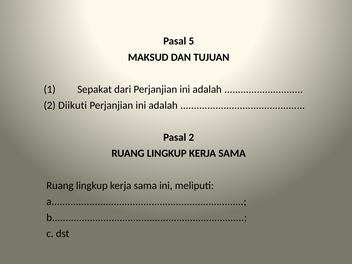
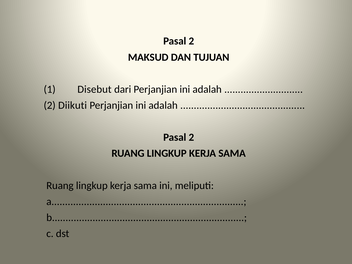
5: 5 -> 2 (191, 41)
Sepakat: Sepakat -> Disebut (94, 89)
